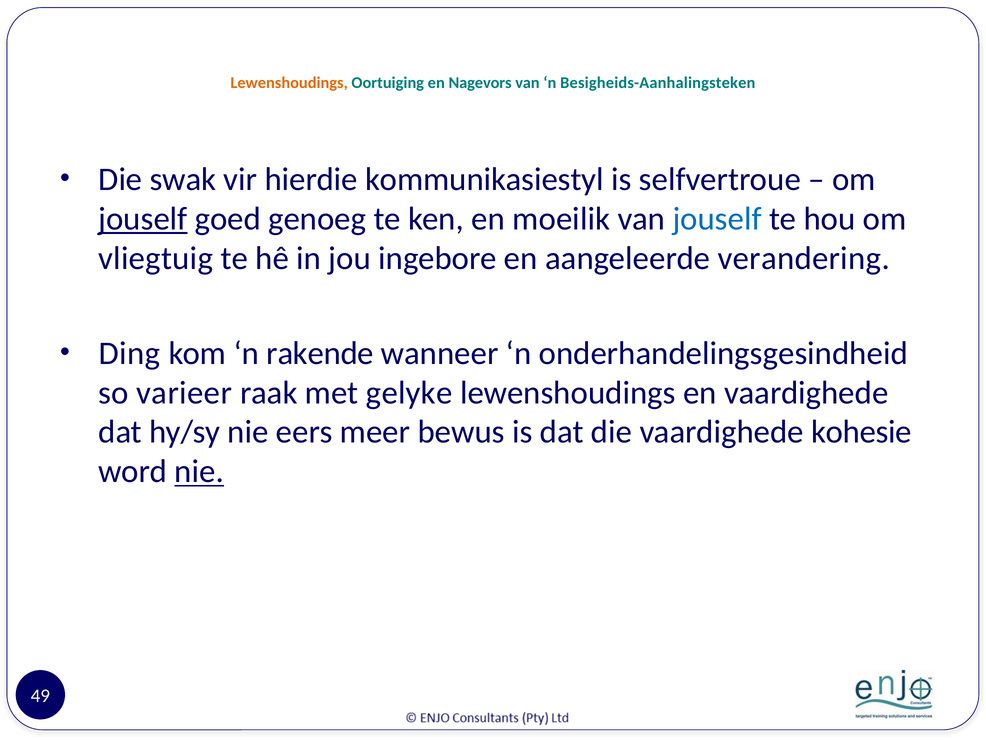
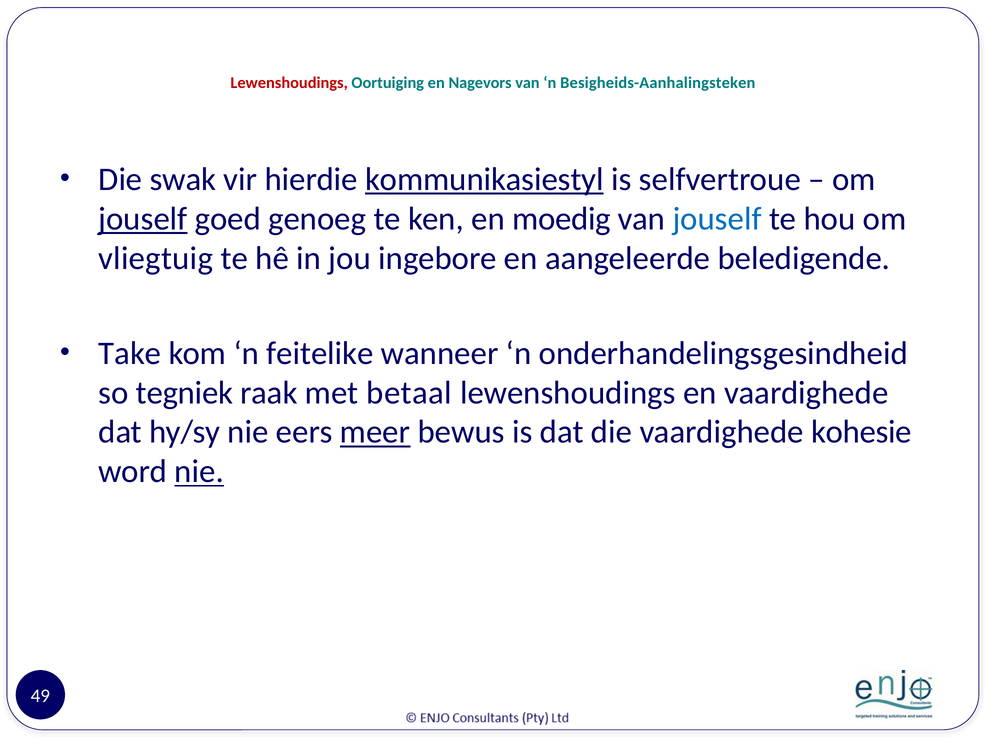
Lewenshoudings colour: orange -> red (289, 83)
kommunikasiestyl underline: none -> present (484, 179)
moeilik: moeilik -> moedig (561, 219)
verandering: verandering -> beledigende (804, 258)
Ding: Ding -> Take (130, 353)
rakende: rakende -> feitelike (320, 353)
varieer: varieer -> tegniek (184, 392)
gelyke: gelyke -> betaal (409, 392)
meer underline: none -> present (375, 432)
